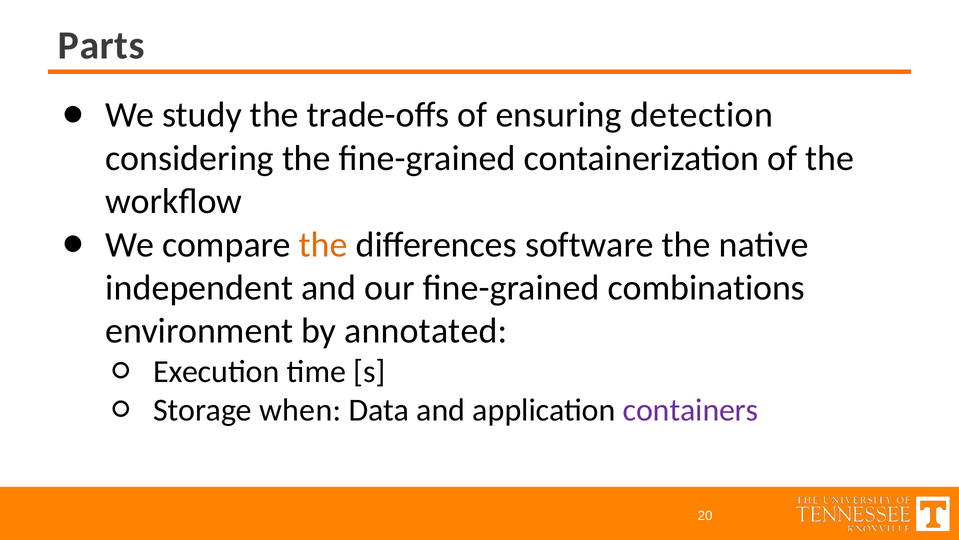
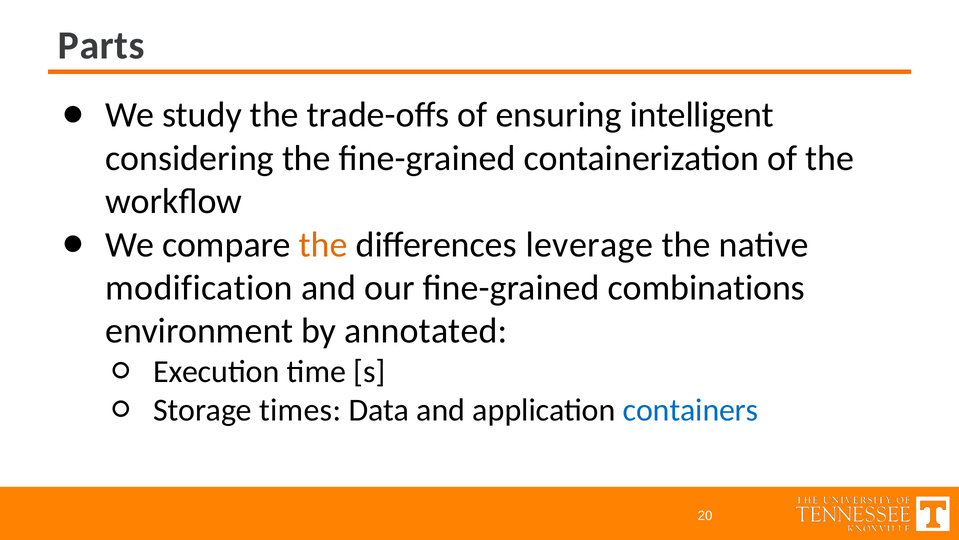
detection: detection -> intelligent (702, 115)
software: software -> leverage (589, 244)
independent: independent -> modification (199, 288)
when: when -> times (300, 410)
containers colour: purple -> blue (691, 410)
